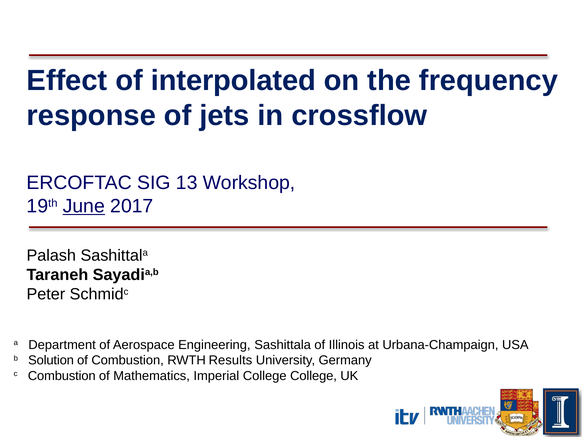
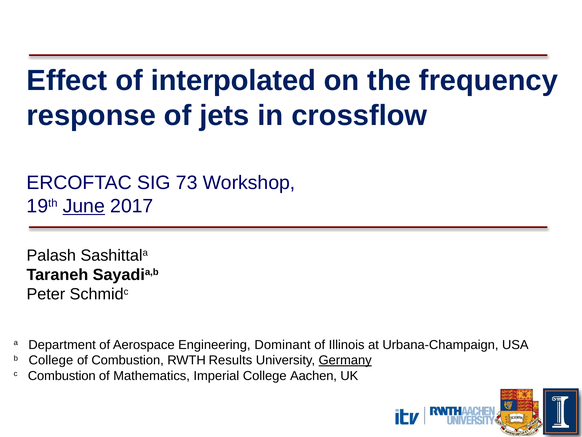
13: 13 -> 73 (187, 183)
Engineering Sashittala: Sashittala -> Dominant (283, 344)
b Solution: Solution -> College (51, 360)
Germany underline: none -> present (345, 360)
College College: College -> Aachen (314, 375)
